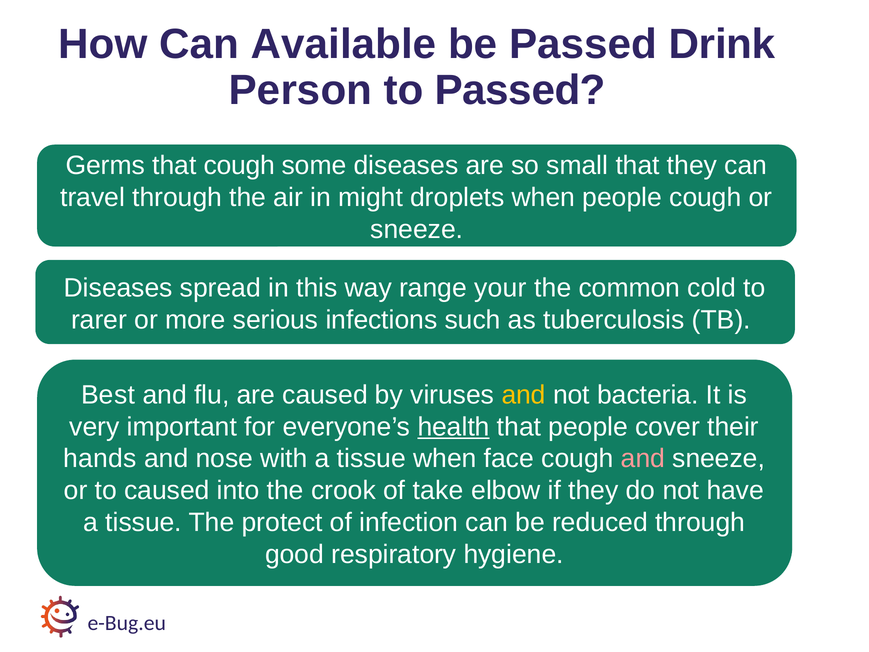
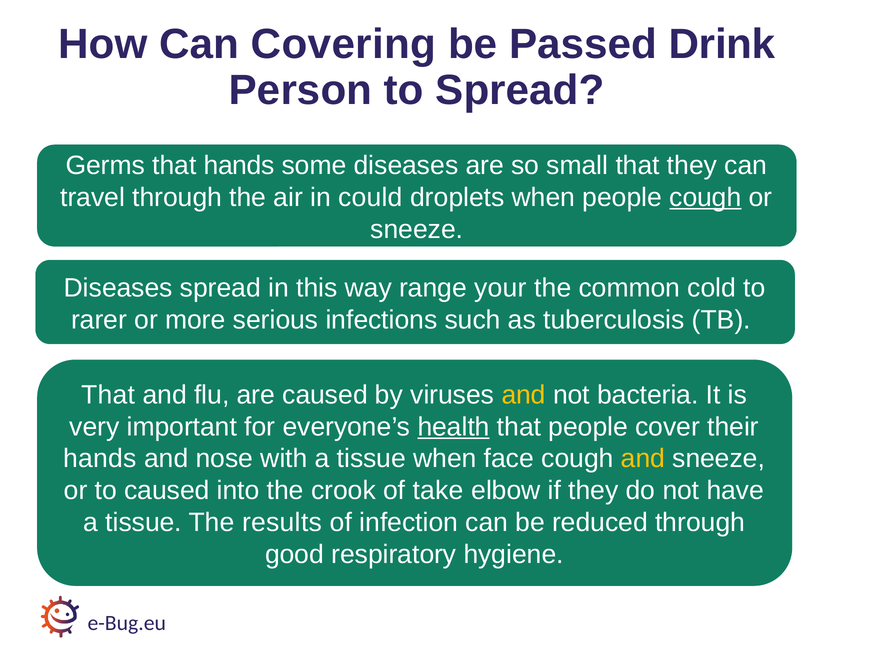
Available: Available -> Covering (343, 44)
to Passed: Passed -> Spread (520, 90)
that cough: cough -> hands (239, 165)
might: might -> could (370, 197)
cough underline: none -> present (705, 197)
Best: Best -> That (108, 395)
and colour: pink -> yellow (643, 459)
protect: protect -> results (282, 522)
